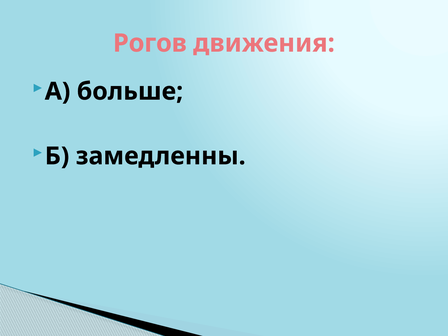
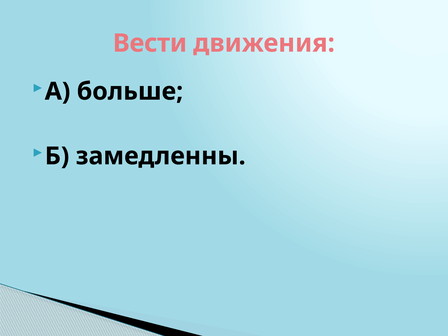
Рогов: Рогов -> Вести (150, 43)
